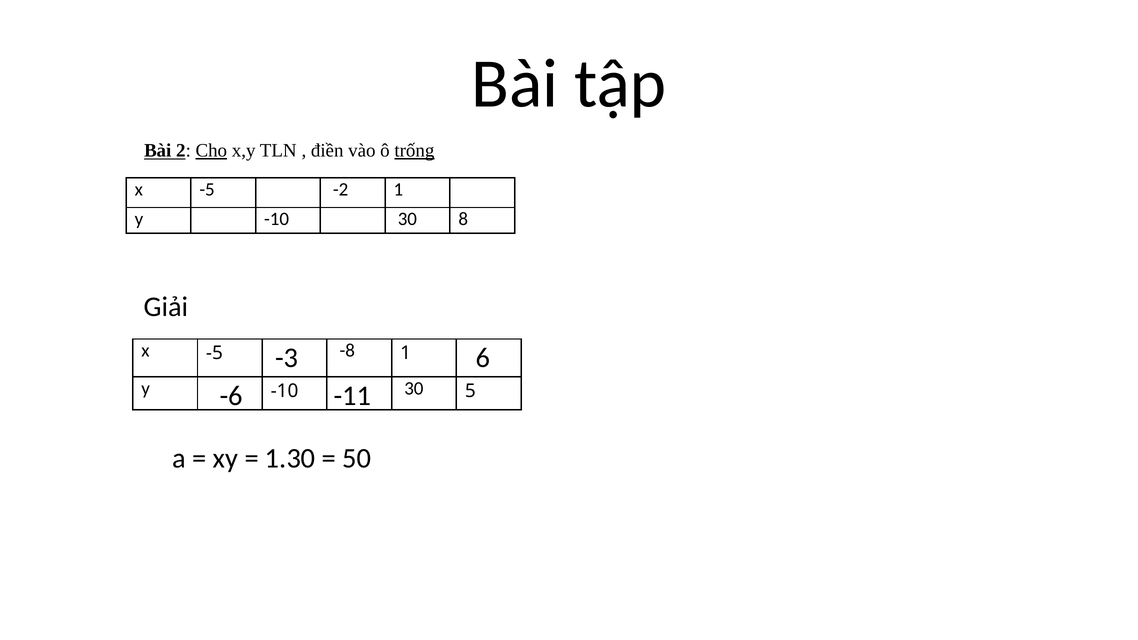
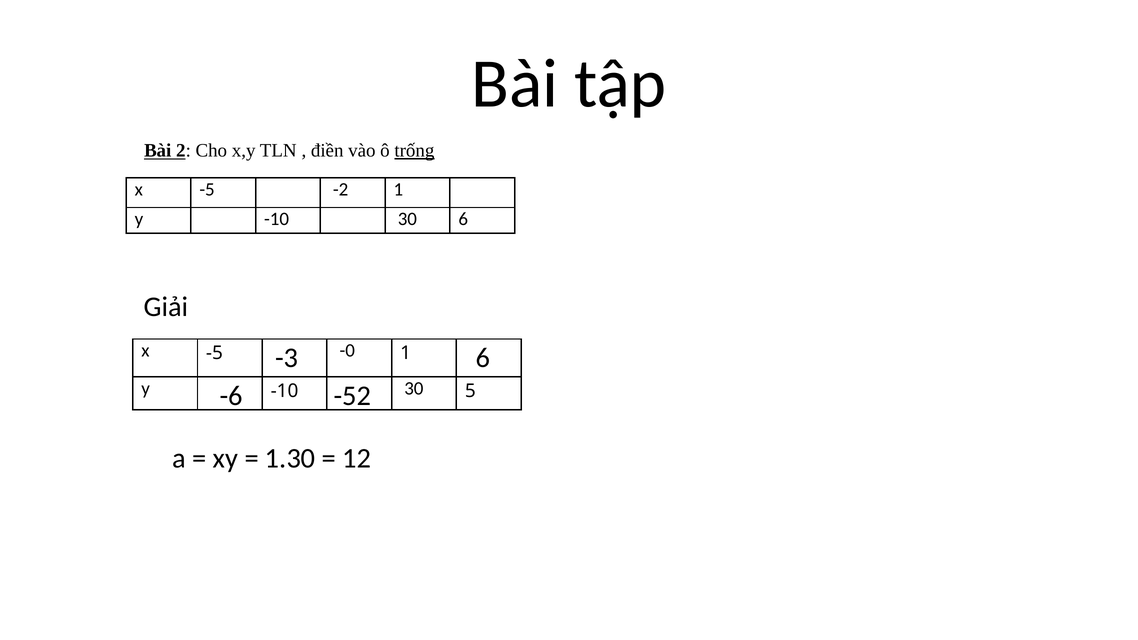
Cho underline: present -> none (211, 151)
30 8: 8 -> 6 (463, 219)
-8: -8 -> -0 (347, 351)
-11: -11 -> -52 (352, 396)
50: 50 -> 12 (357, 458)
